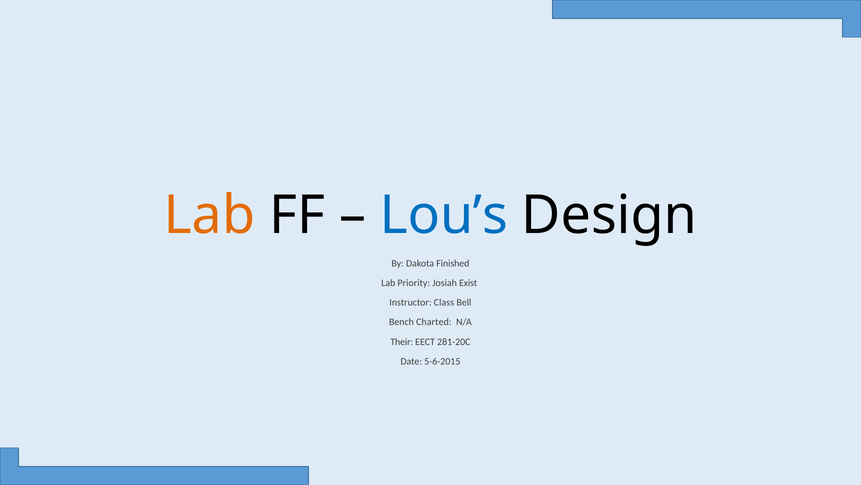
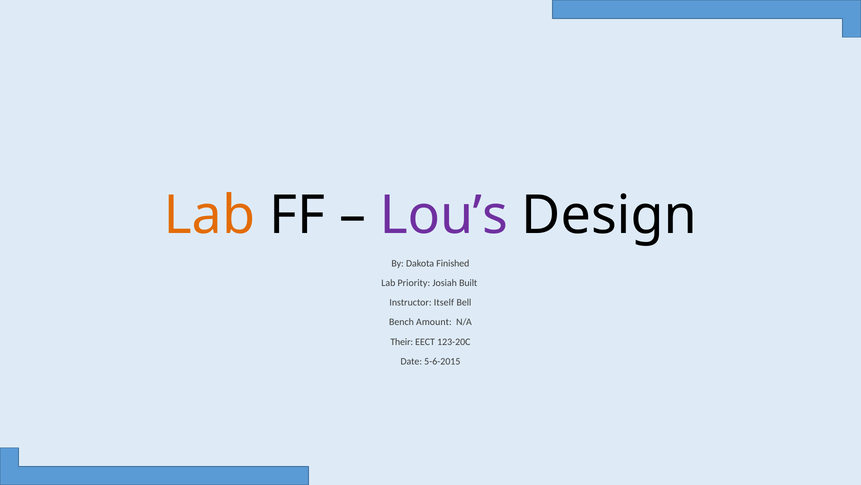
Lou’s colour: blue -> purple (444, 215)
Exist: Exist -> Built (468, 283)
Class: Class -> Itself (444, 302)
Charted: Charted -> Amount (434, 322)
281-20C: 281-20C -> 123-20C (454, 341)
